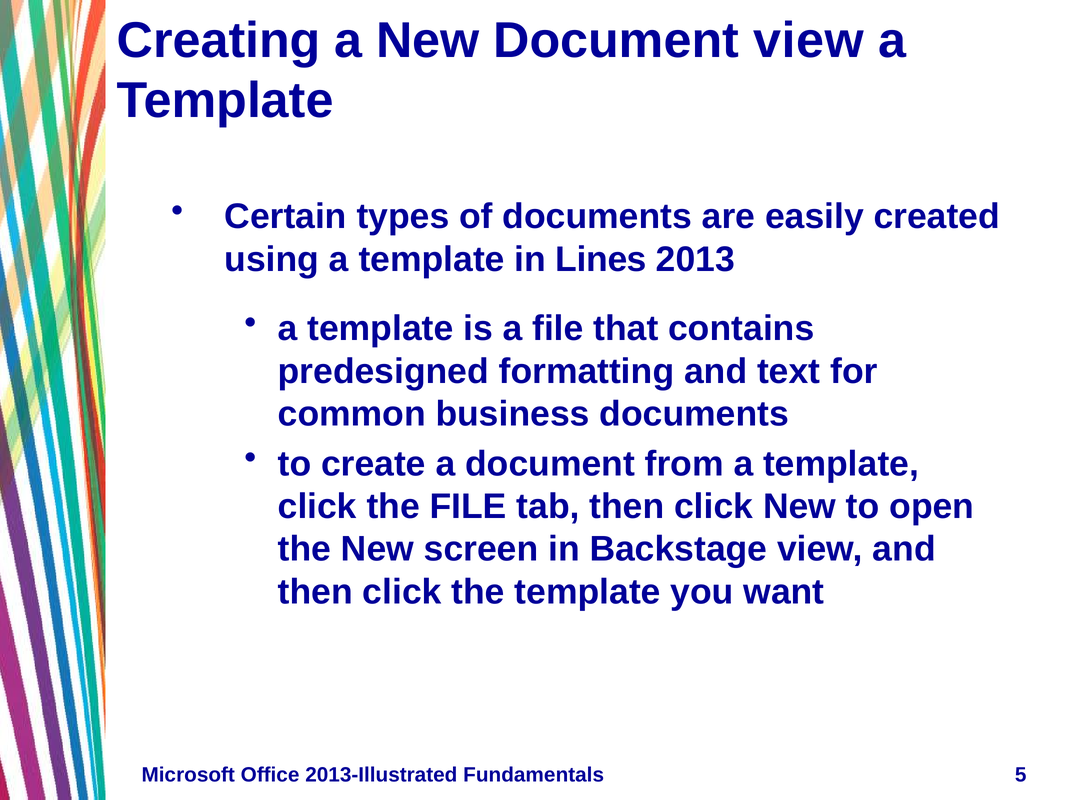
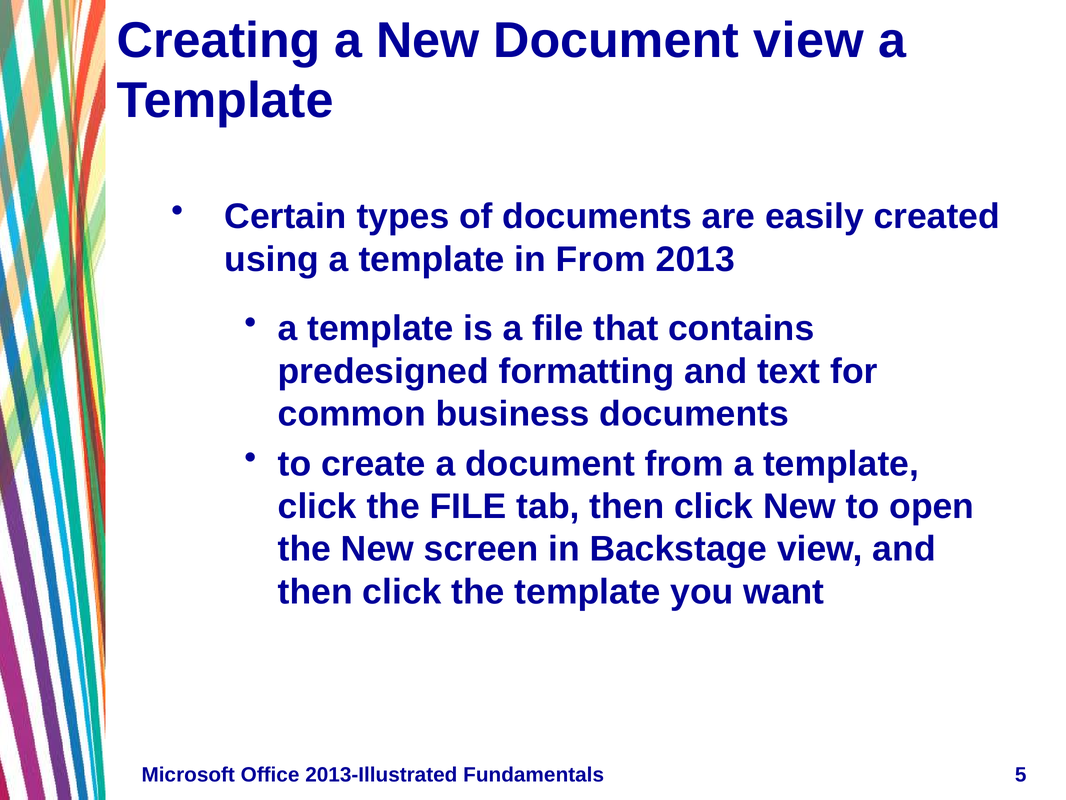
in Lines: Lines -> From (601, 259)
